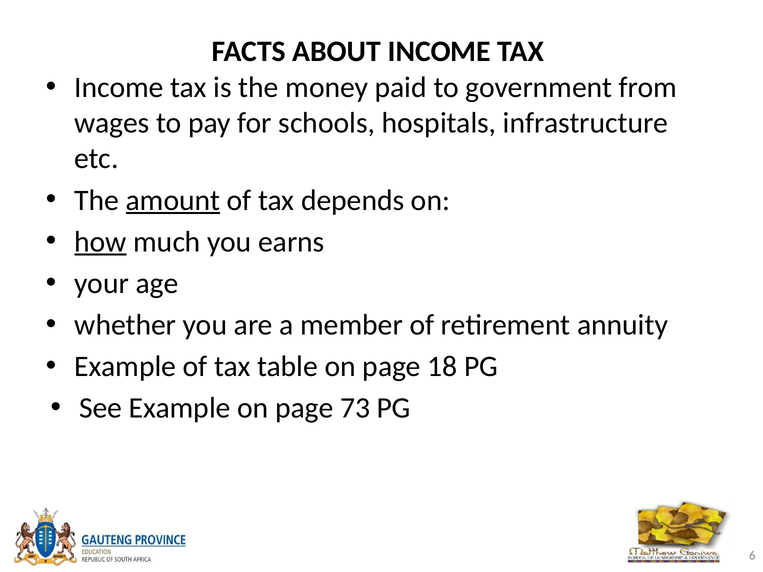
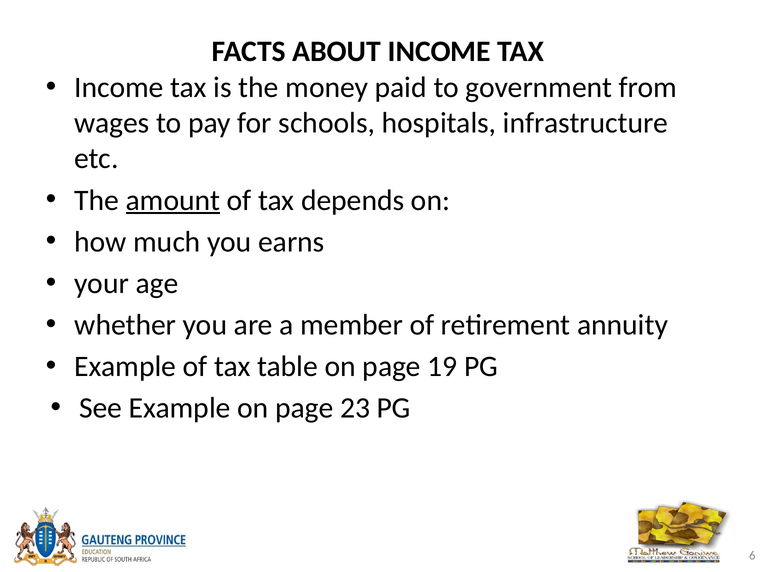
how underline: present -> none (101, 242)
18: 18 -> 19 (442, 367)
73: 73 -> 23 (355, 408)
